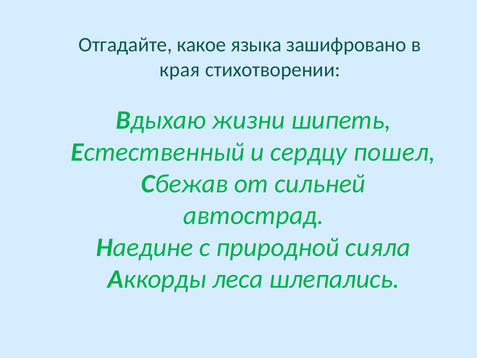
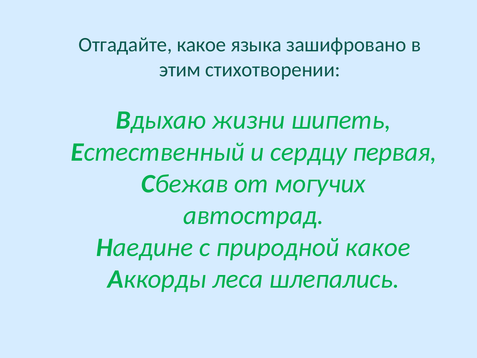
края: края -> этим (180, 70)
пошел: пошел -> первая (395, 152)
сильней: сильней -> могучих (320, 184)
природной сияла: сияла -> какое (378, 247)
